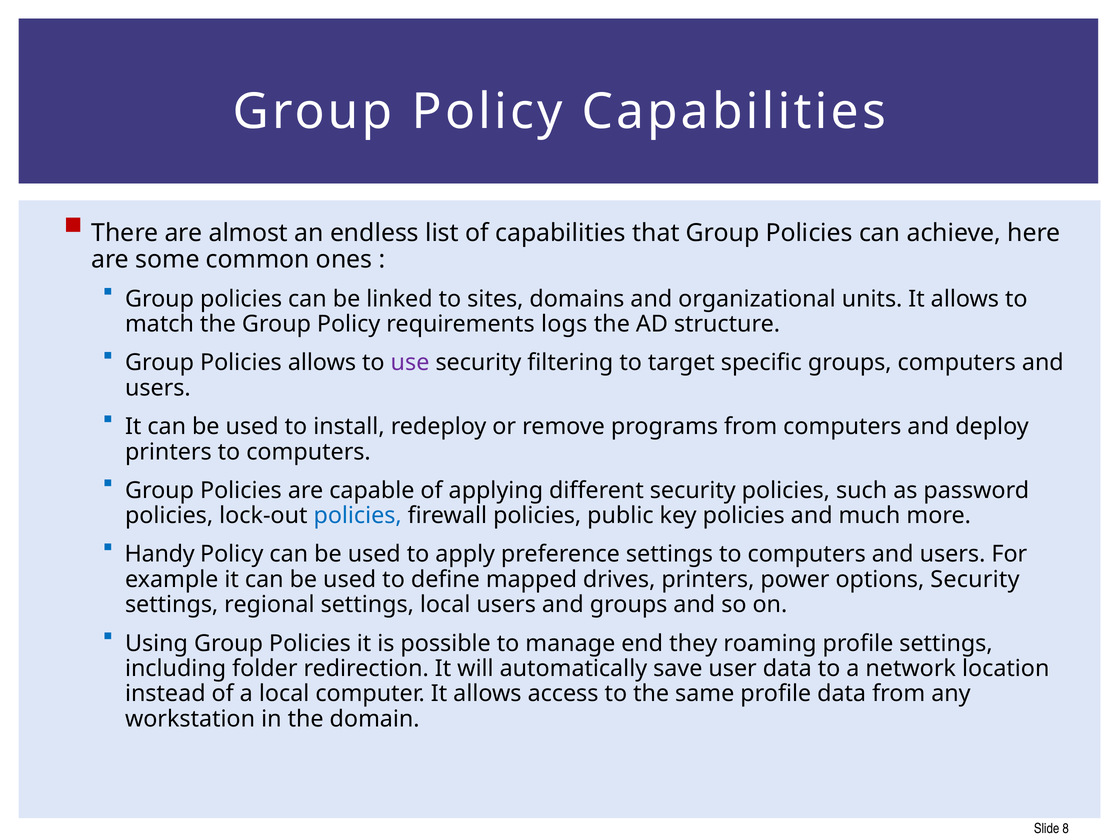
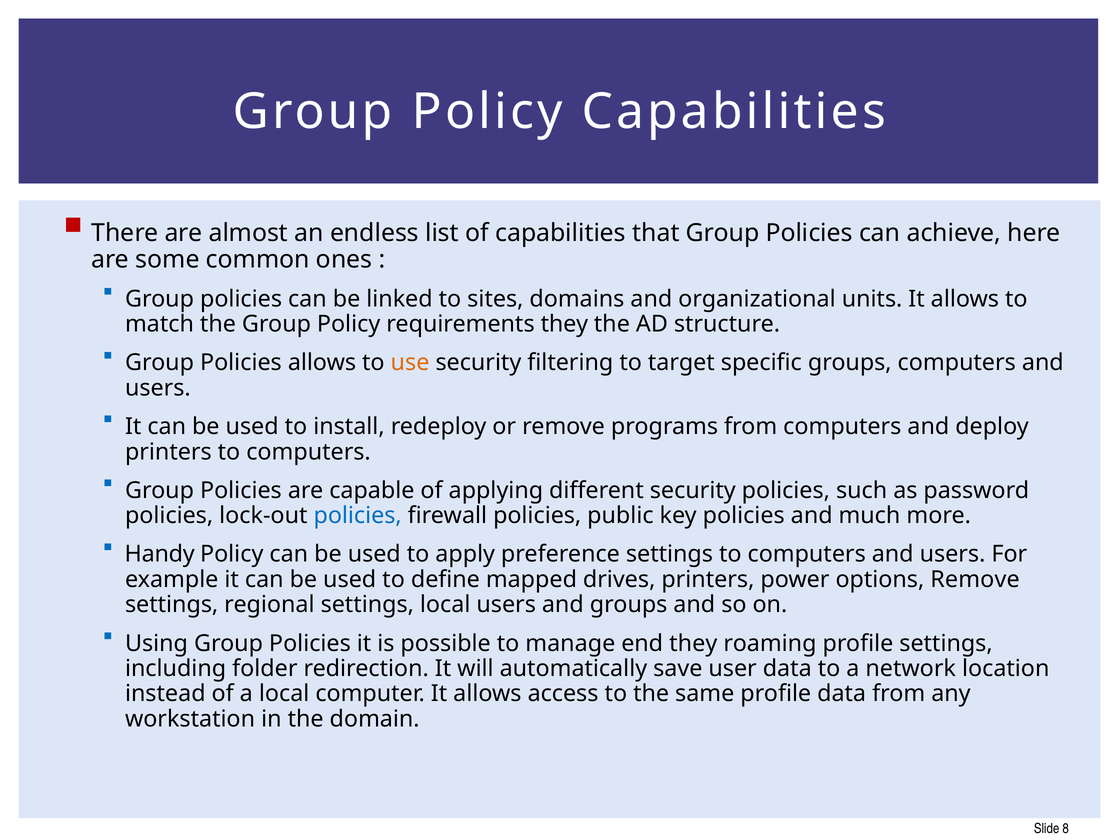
requirements logs: logs -> they (564, 324)
use colour: purple -> orange (410, 363)
options Security: Security -> Remove (975, 580)
